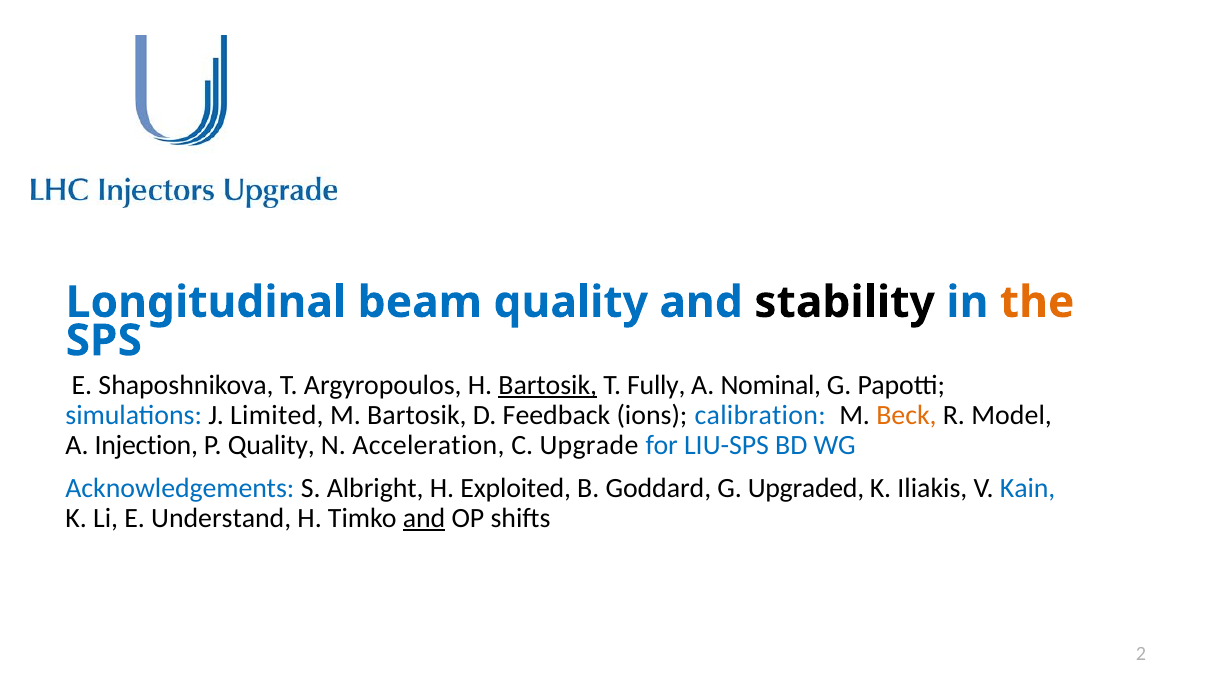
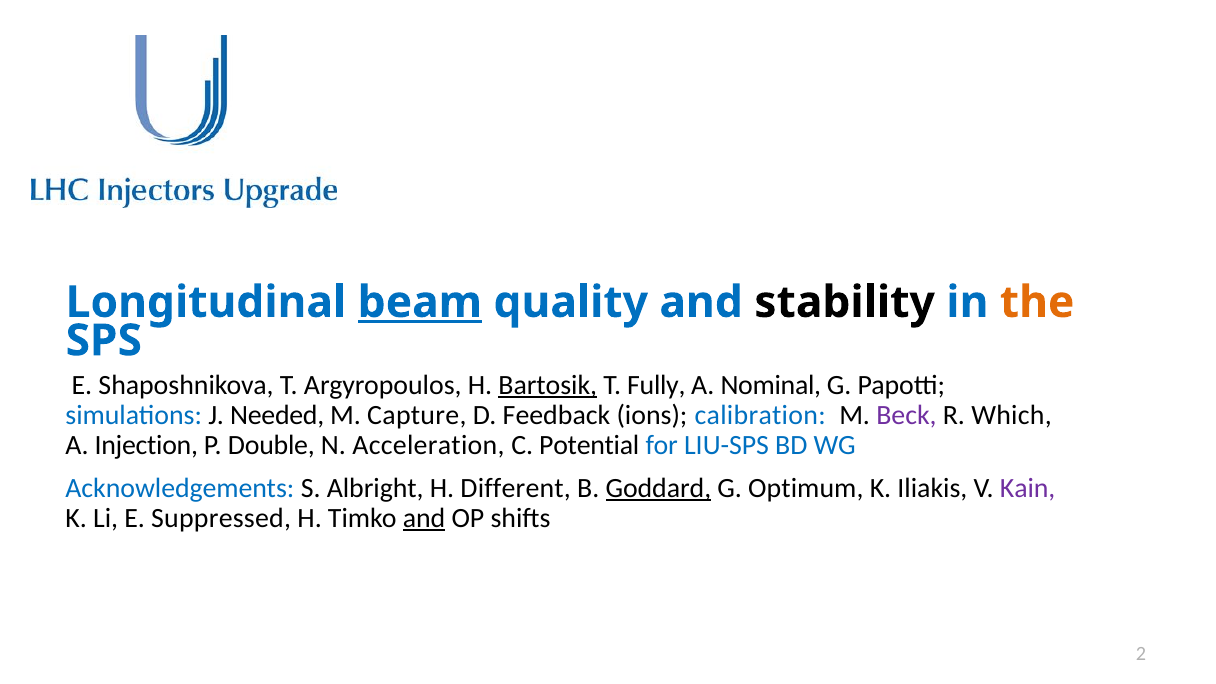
beam underline: none -> present (420, 302)
Limited: Limited -> Needed (277, 415)
M Bartosik: Bartosik -> Capture (417, 415)
Beck colour: orange -> purple (906, 415)
Model: Model -> Which (1012, 415)
P Quality: Quality -> Double (271, 445)
Upgrade: Upgrade -> Potential (589, 445)
Exploited: Exploited -> Different (516, 488)
Goddard underline: none -> present (658, 488)
Upgraded: Upgraded -> Optimum (806, 488)
Kain colour: blue -> purple (1028, 488)
Understand: Understand -> Suppressed (221, 518)
